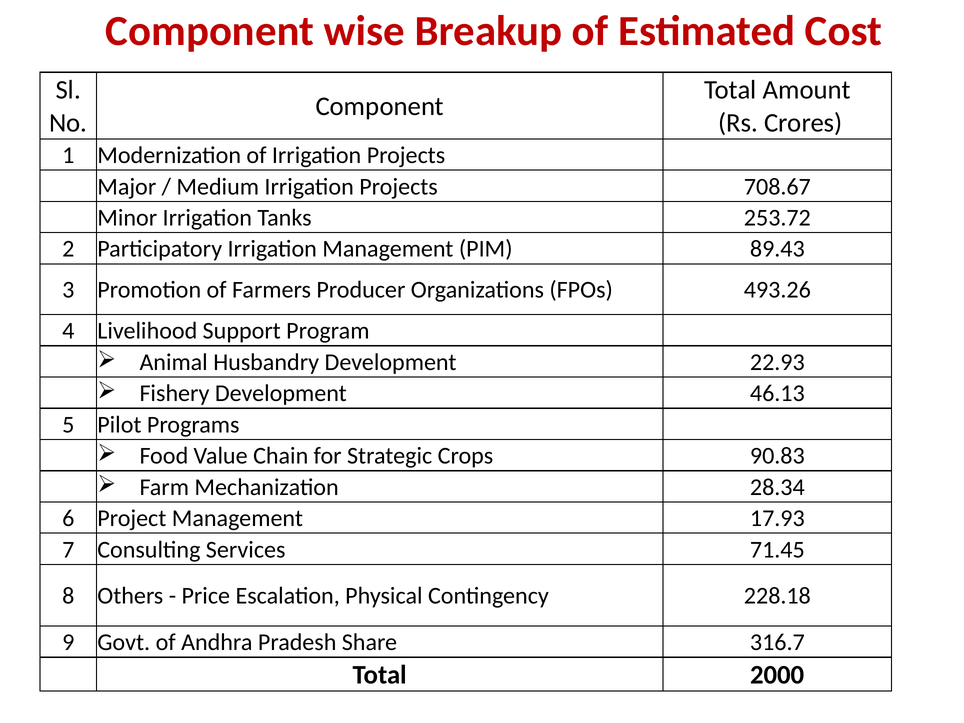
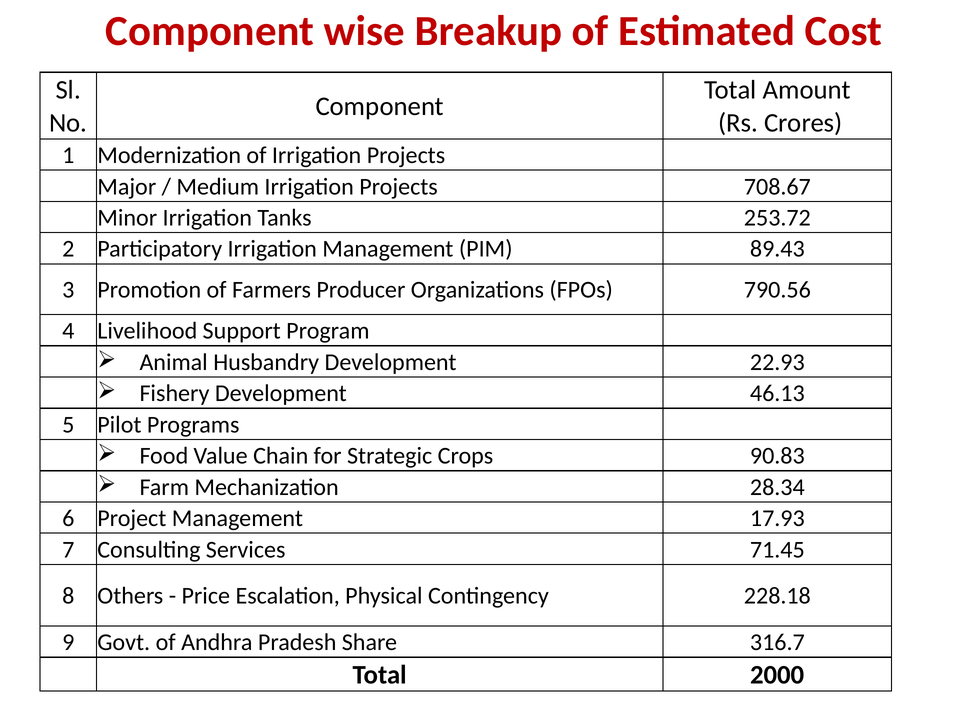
493.26: 493.26 -> 790.56 (777, 290)
